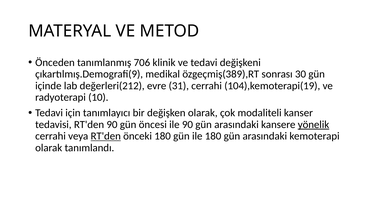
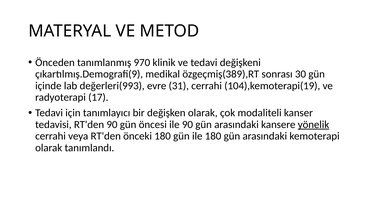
706: 706 -> 970 (142, 63)
değerleri(212: değerleri(212 -> değerleri(993 (112, 86)
10: 10 -> 17 (98, 98)
RT'den underline: present -> none (106, 137)
